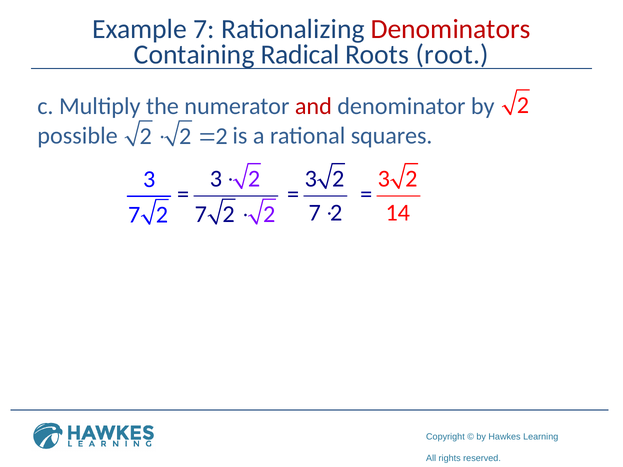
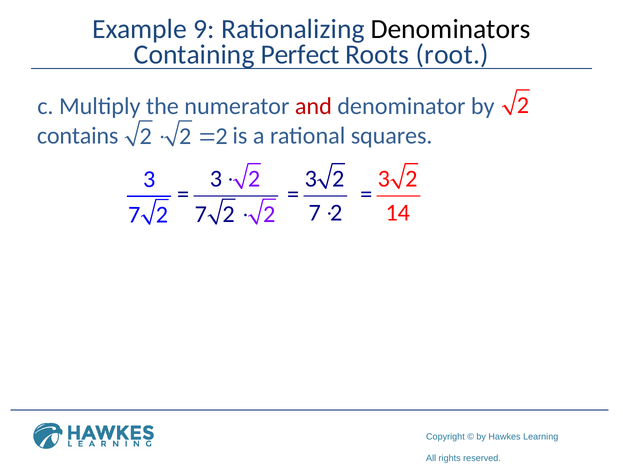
Example 7: 7 -> 9 (204, 29)
Denominators colour: red -> black (451, 29)
Radical: Radical -> Perfect (300, 55)
possible: possible -> contains (78, 136)
